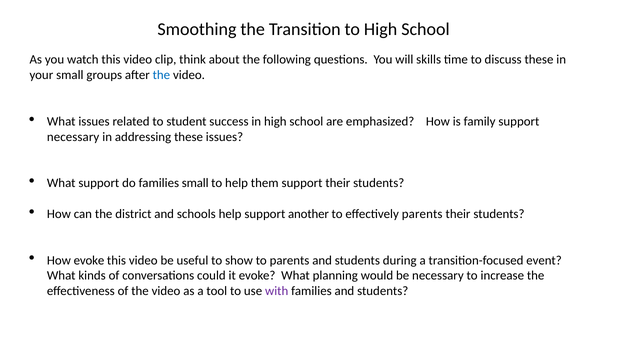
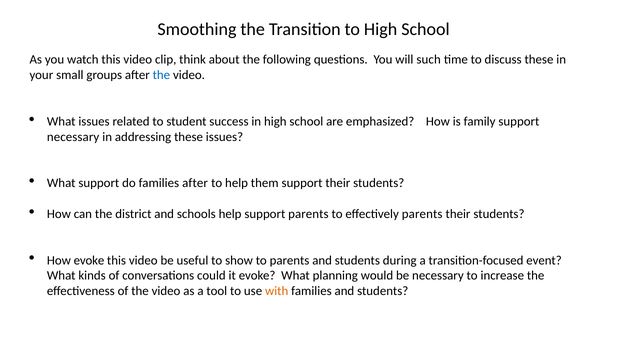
skills: skills -> such (429, 60)
families small: small -> after (195, 183)
support another: another -> parents (308, 214)
with colour: purple -> orange (277, 291)
